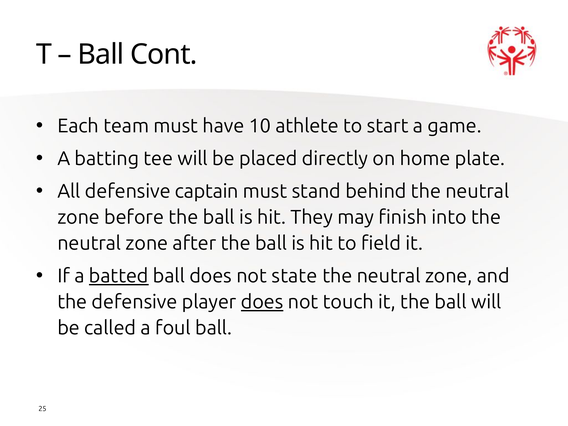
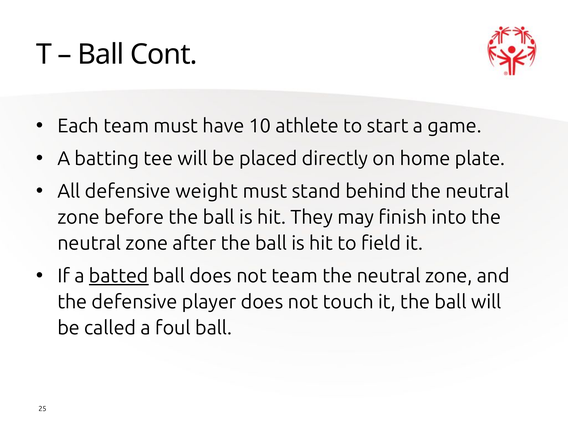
captain: captain -> weight (207, 191)
not state: state -> team (295, 276)
does underline: present -> none (262, 302)
